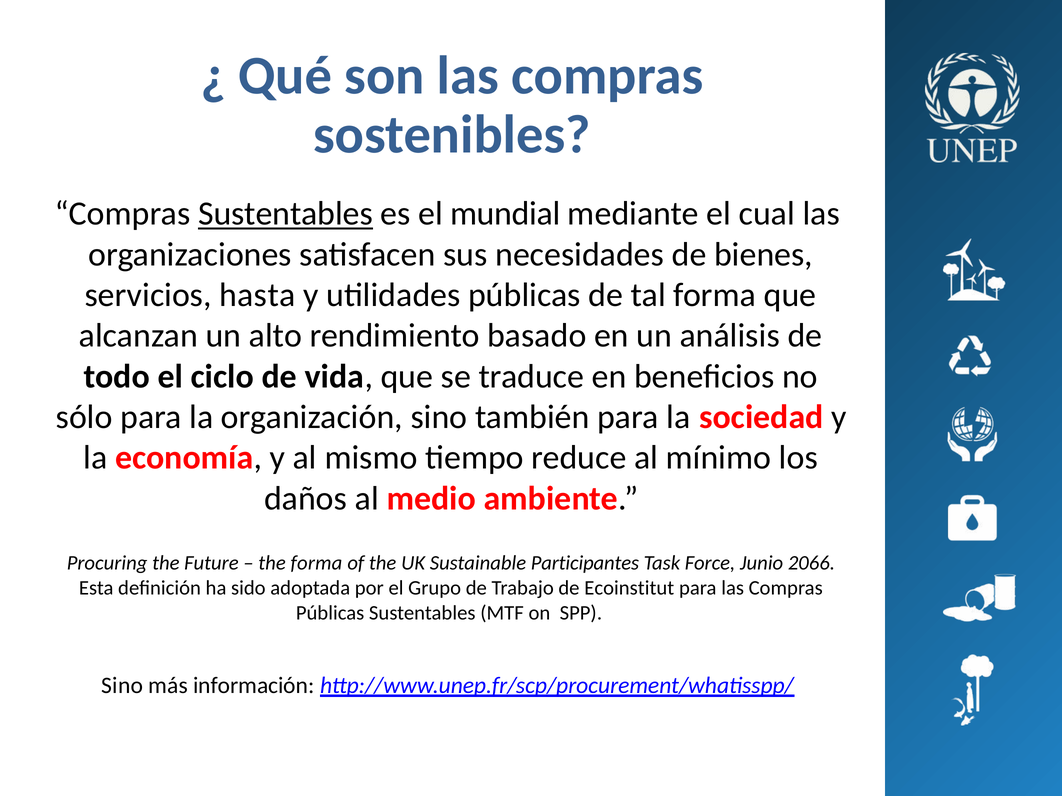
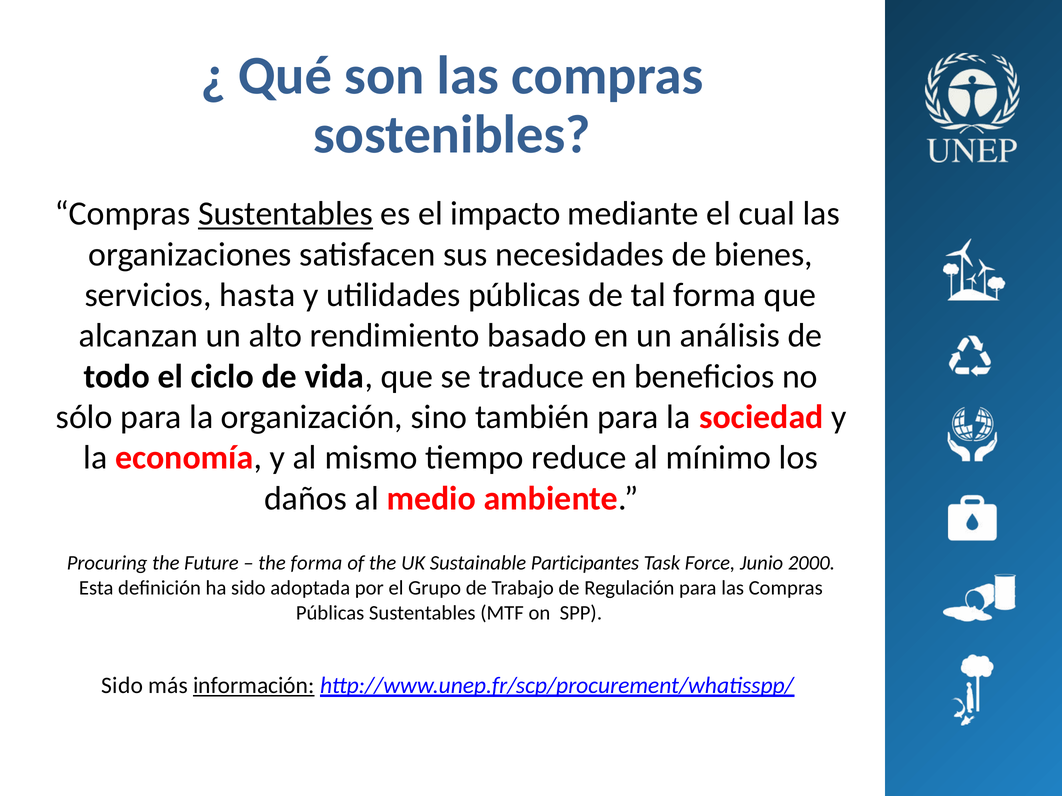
mundial: mundial -> impacto (505, 214)
2066: 2066 -> 2000 (811, 564)
Ecoinstitut: Ecoinstitut -> Regulación (629, 588)
Sino: Sino -> Sido (122, 686)
información underline: none -> present (254, 686)
